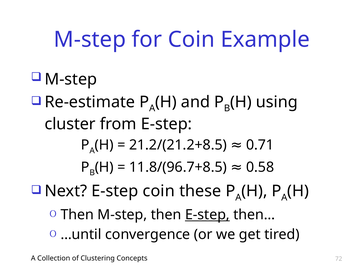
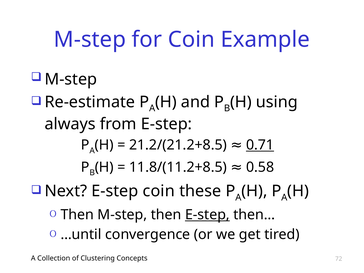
cluster: cluster -> always (70, 124)
0.71 underline: none -> present (260, 145)
11.8/(96.7+8.5: 11.8/(96.7+8.5 -> 11.8/(11.2+8.5 (178, 167)
